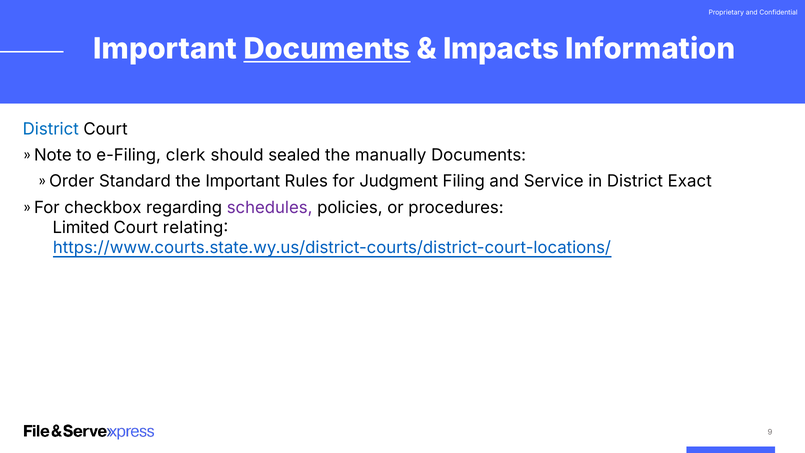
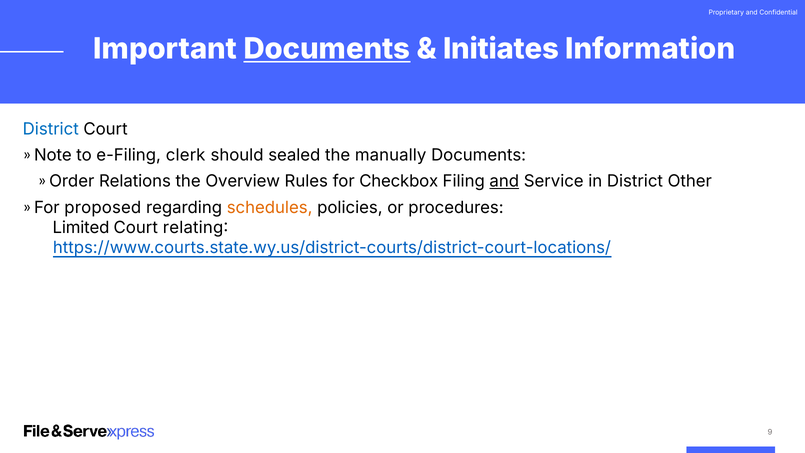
Impacts: Impacts -> Initiates (501, 49)
Standard: Standard -> Relations (135, 181)
the Important: Important -> Overview (243, 181)
Judgment: Judgment -> Checkbox (399, 181)
and underline: none -> present (504, 181)
Exact: Exact -> Other (690, 181)
checkbox: checkbox -> proposed (103, 208)
schedules colour: purple -> orange (270, 208)
